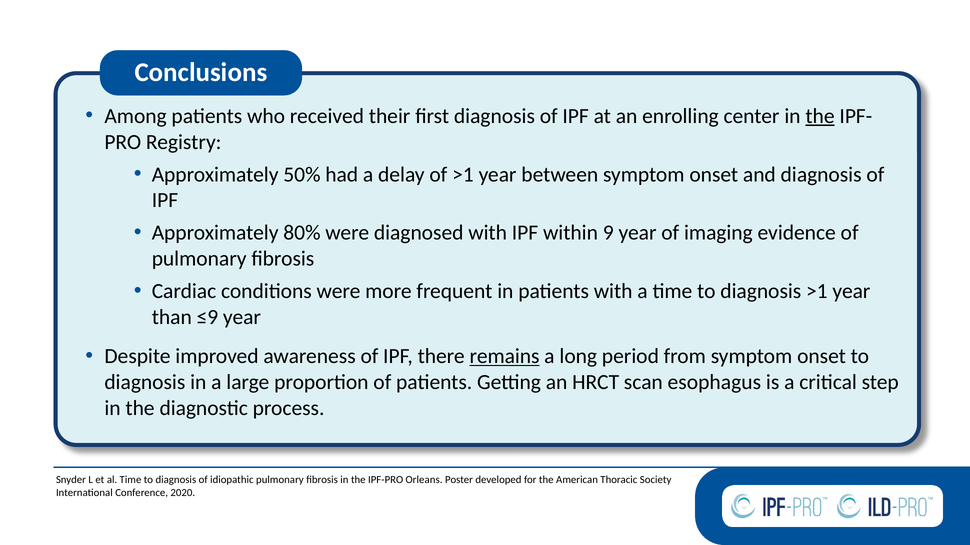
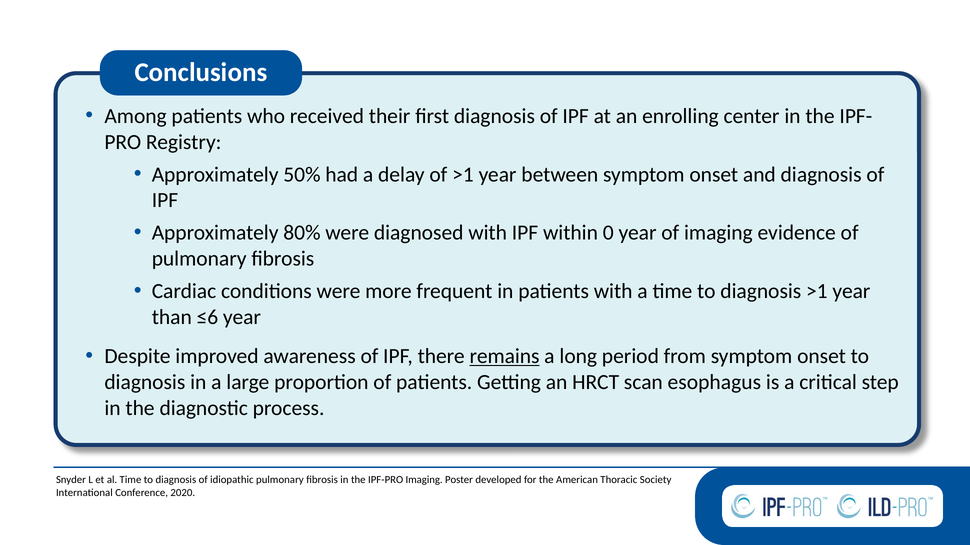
the underline: present -> none (820, 116)
9: 9 -> 0 (608, 233)
≤9: ≤9 -> ≤6 (207, 317)
IPF-PRO Orleans: Orleans -> Imaging (424, 480)
